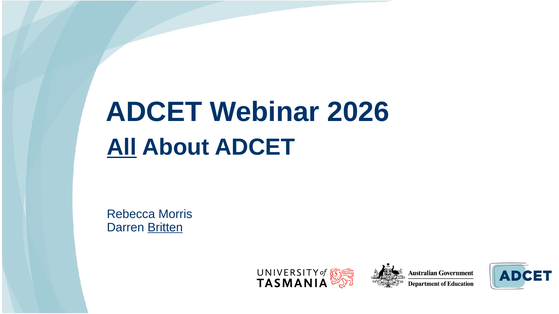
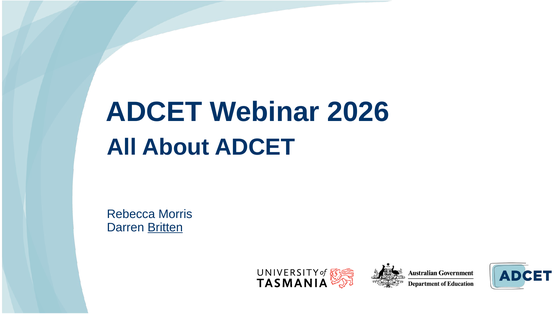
All underline: present -> none (122, 147)
